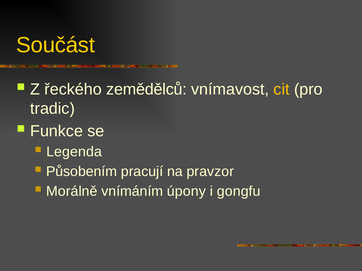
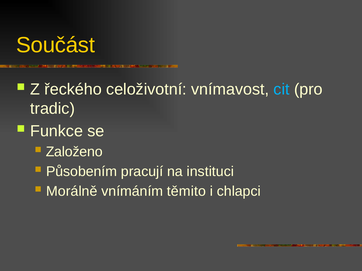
zemědělců: zemědělců -> celoživotní (146, 89)
cit colour: yellow -> light blue (282, 89)
Legenda: Legenda -> Založeno (74, 152)
pravzor: pravzor -> instituci (210, 172)
úpony: úpony -> těmito (186, 192)
gongfu: gongfu -> chlapci (239, 192)
